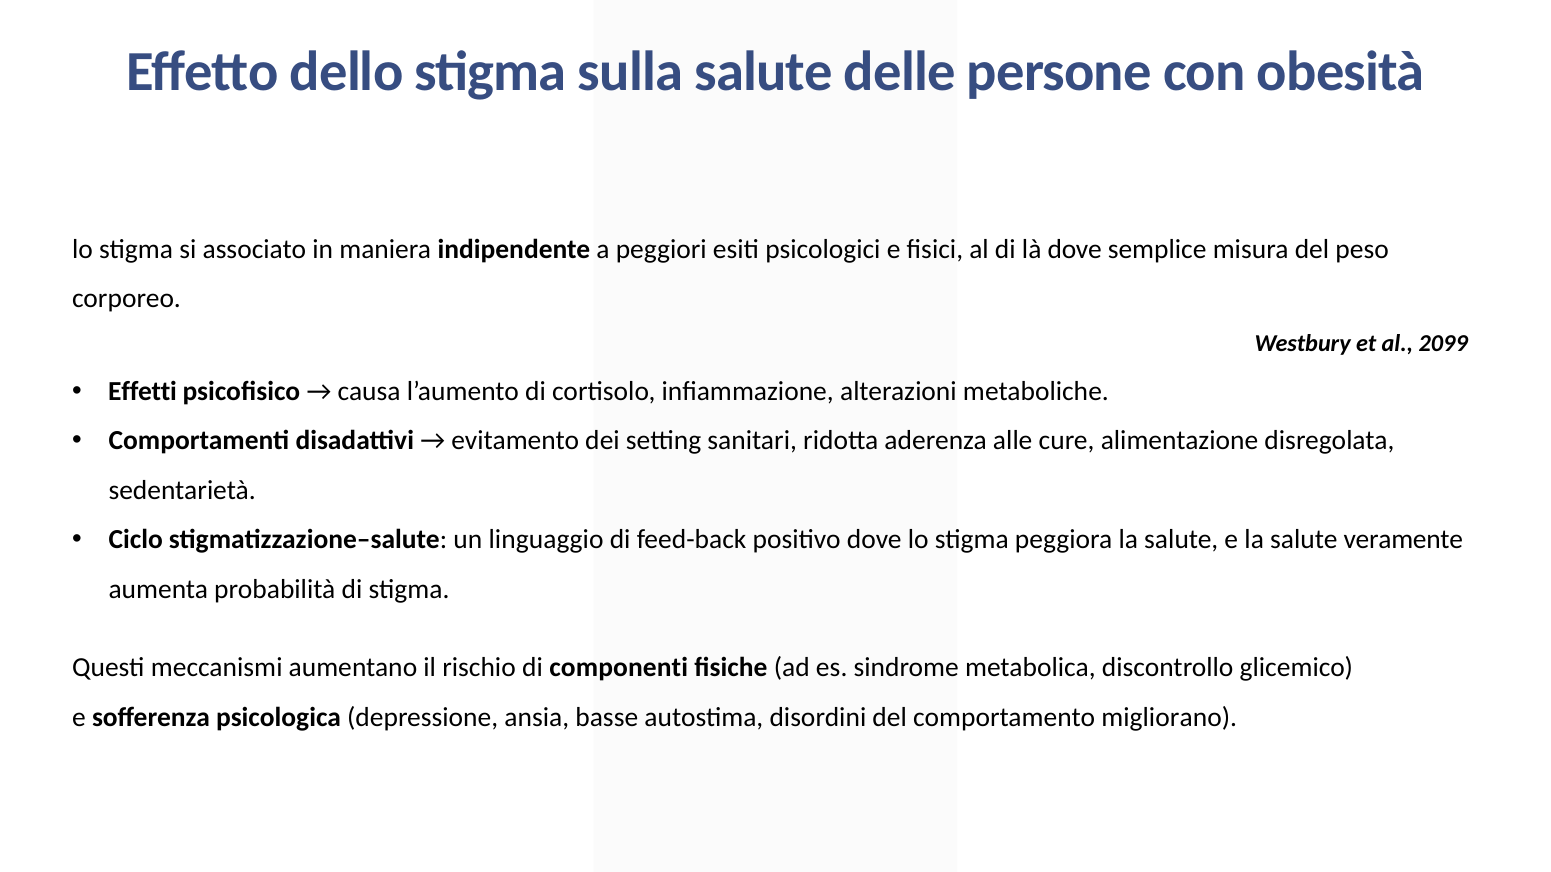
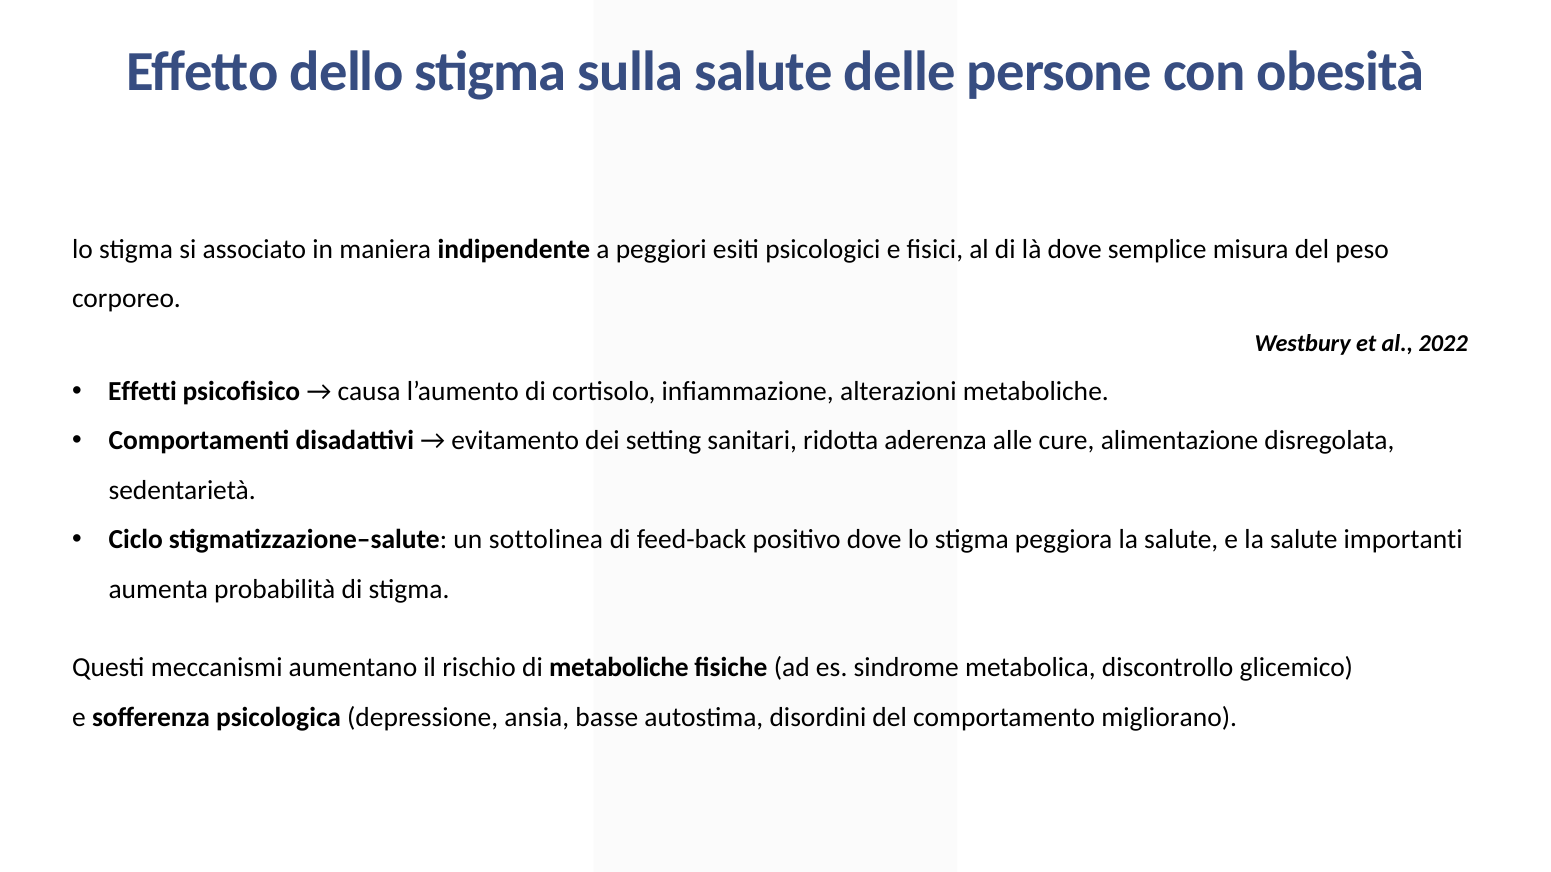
2099: 2099 -> 2022 (1443, 344)
linguaggio: linguaggio -> sottolinea (546, 540)
veramente: veramente -> importanti (1403, 540)
di componenti: componenti -> metaboliche (619, 668)
